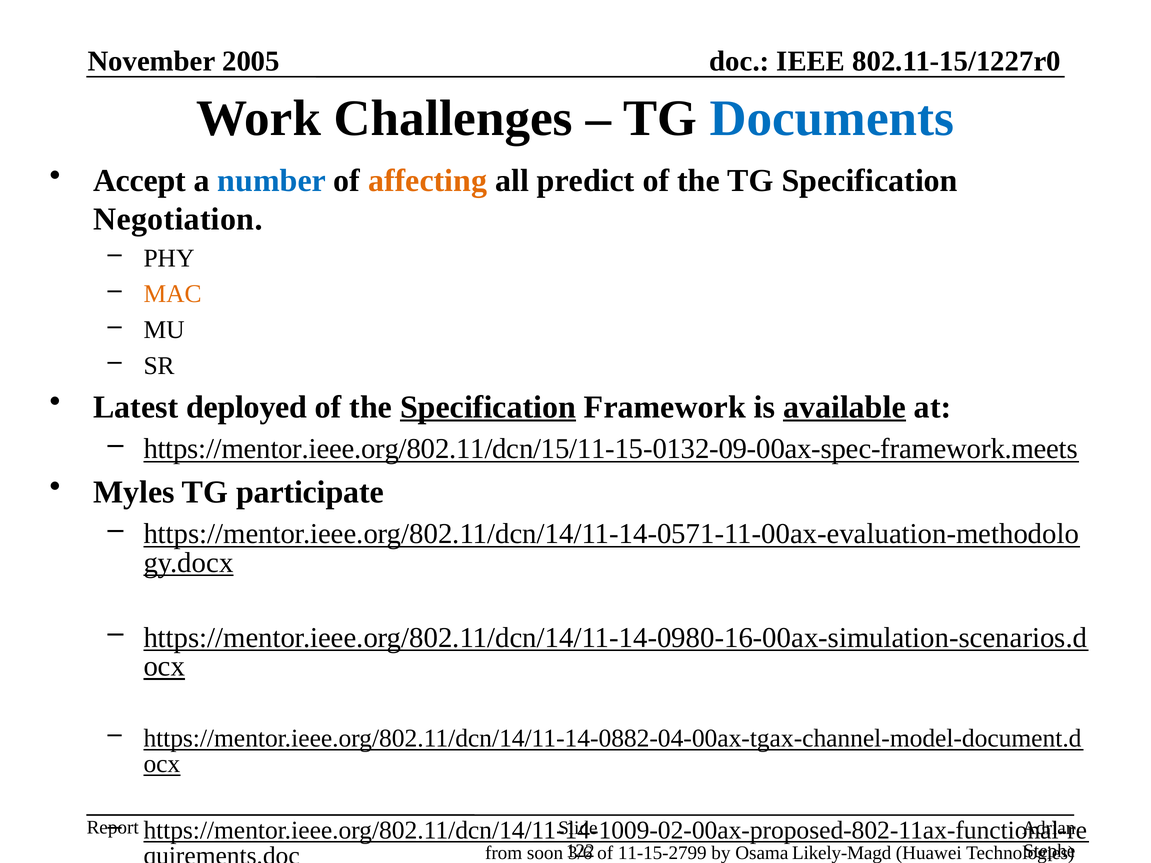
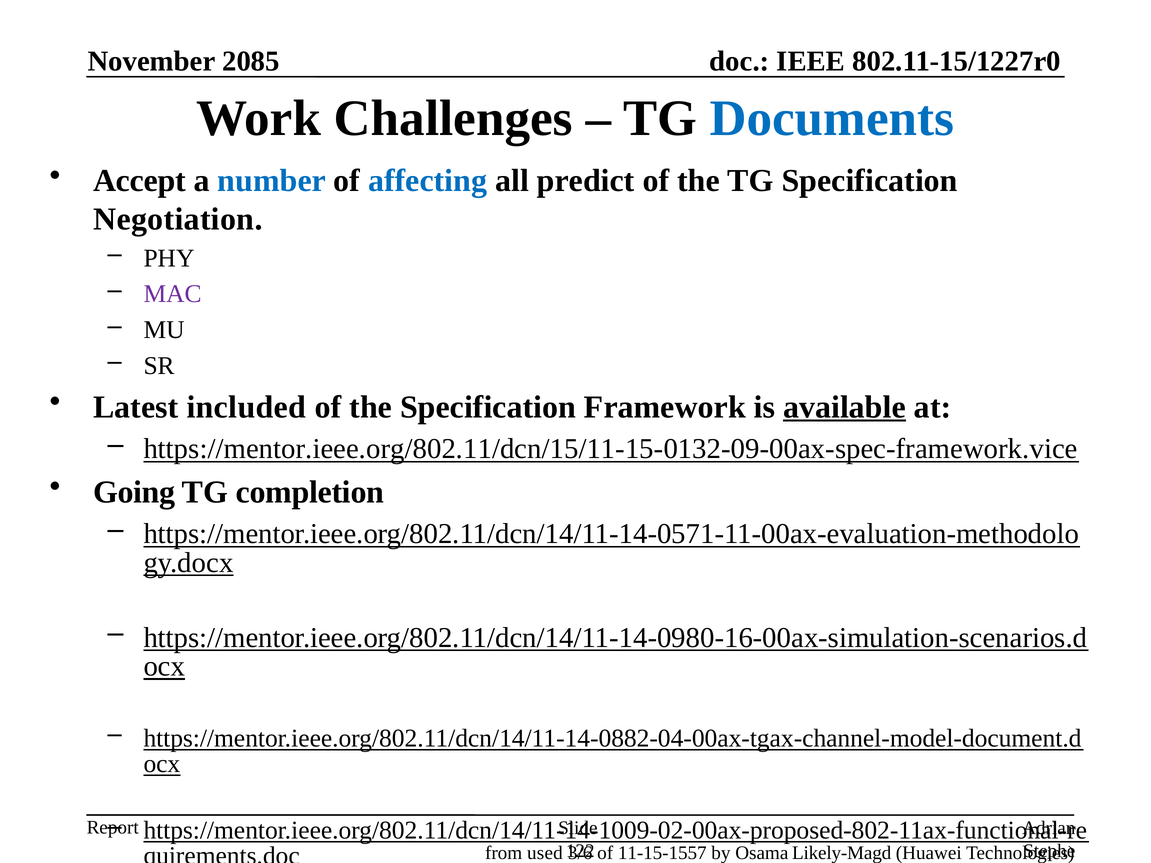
2005: 2005 -> 2085 (251, 61)
affecting colour: orange -> blue (428, 181)
MAC colour: orange -> purple (173, 294)
deployed: deployed -> included (246, 407)
Specification underline: present -> none (488, 407)
https://mentor.ieee.org/802.11/dcn/15/11-15-0132-09-00ax-spec-framework.meets: https://mentor.ieee.org/802.11/dcn/15/11-15-0132-09-00ax-spec-framework.meets -> https://mentor.ieee.org/802.11/dcn/15/11-15-0132-09-00ax-spec-framework.vice (611, 449)
Myles: Myles -> Going (134, 492)
participate: participate -> completion (310, 492)
soon: soon -> used (545, 853)
11-15-2799: 11-15-2799 -> 11-15-1557 (662, 853)
